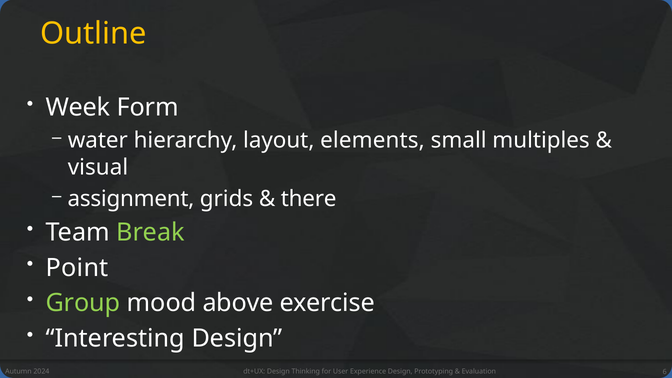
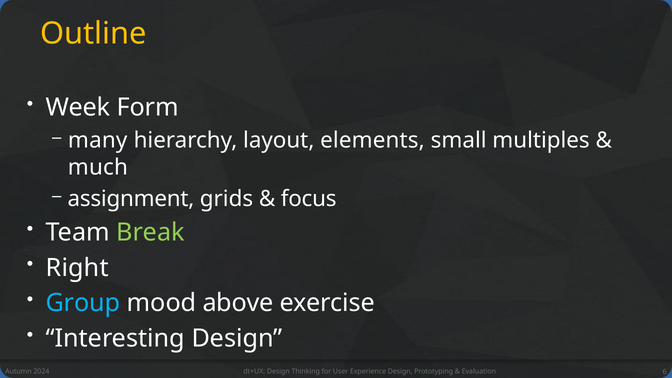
water: water -> many (98, 140)
visual: visual -> much (98, 167)
there: there -> focus (309, 199)
Point: Point -> Right (77, 268)
Group colour: light green -> light blue (83, 303)
